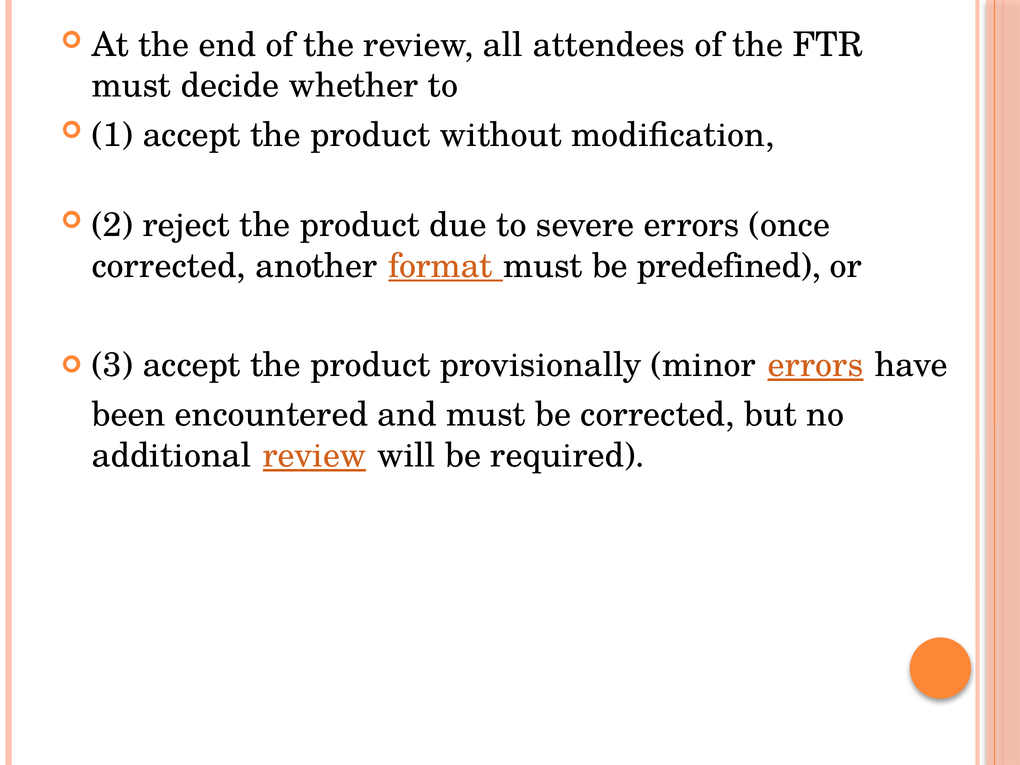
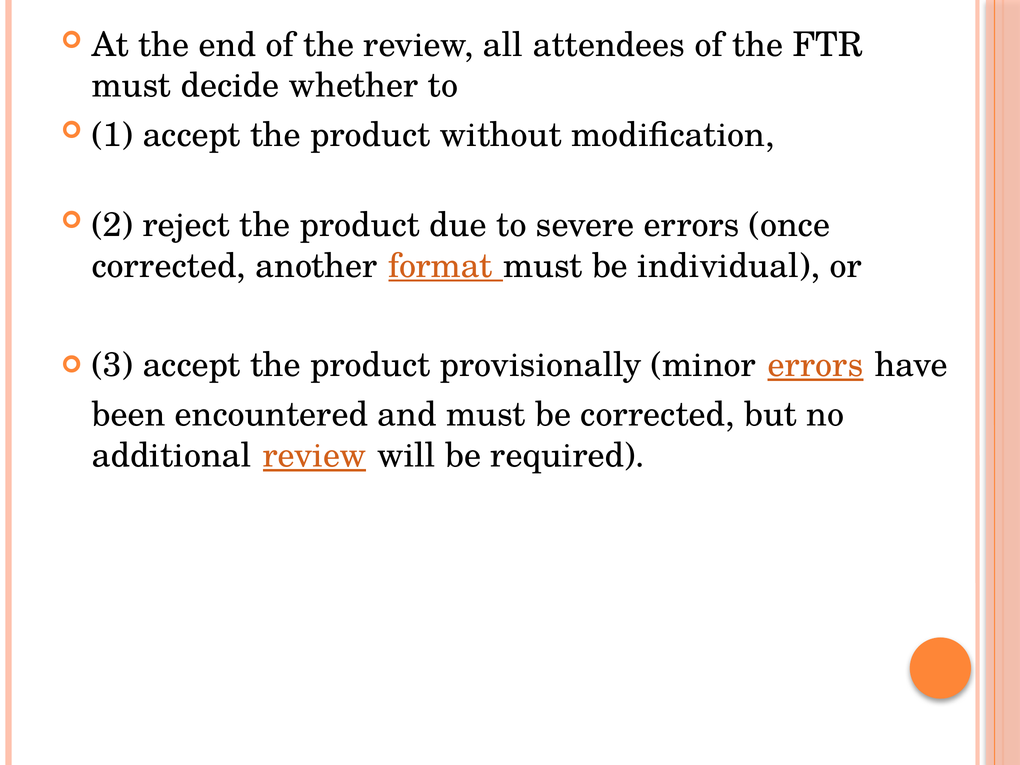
predefined: predefined -> individual (729, 266)
